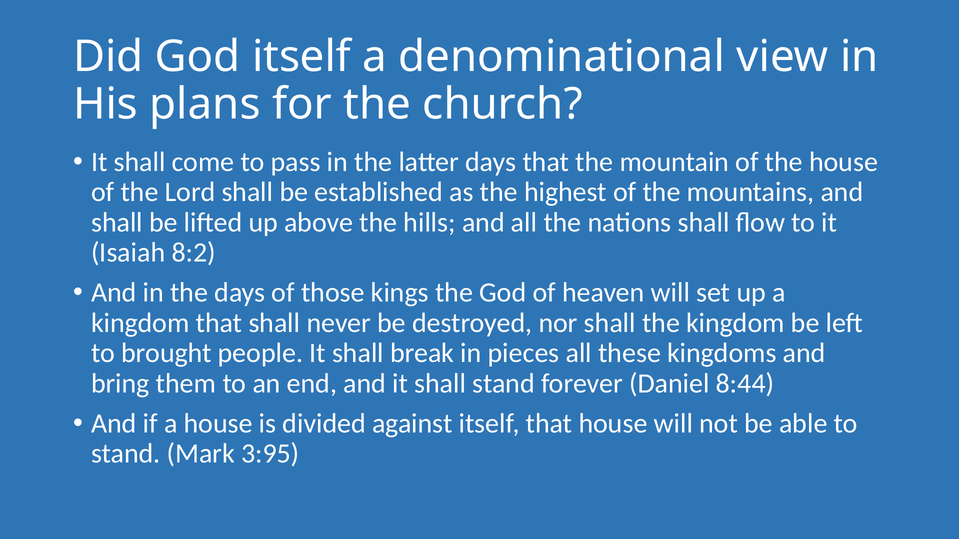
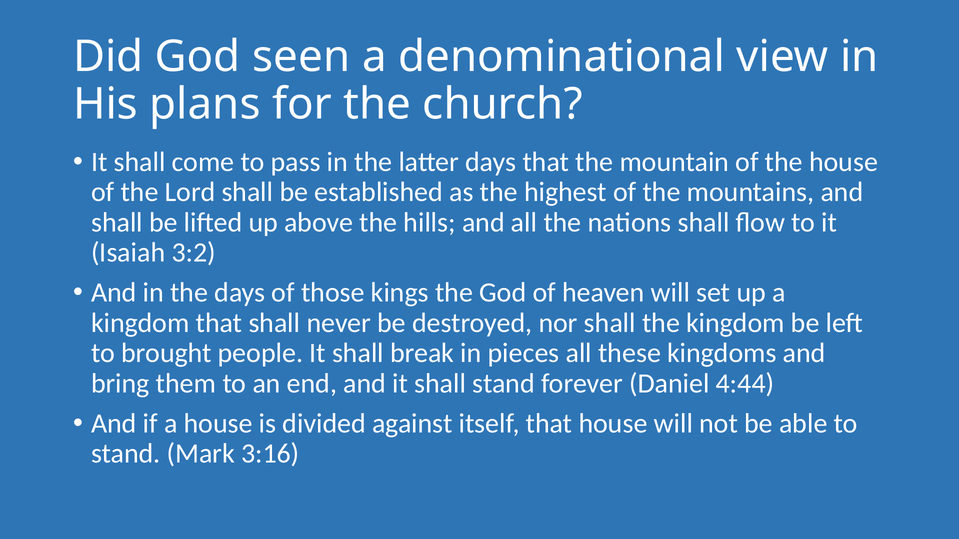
God itself: itself -> seen (301, 57)
8:2: 8:2 -> 3:2 (194, 253)
8:44: 8:44 -> 4:44 (745, 384)
3:95: 3:95 -> 3:16 (270, 454)
